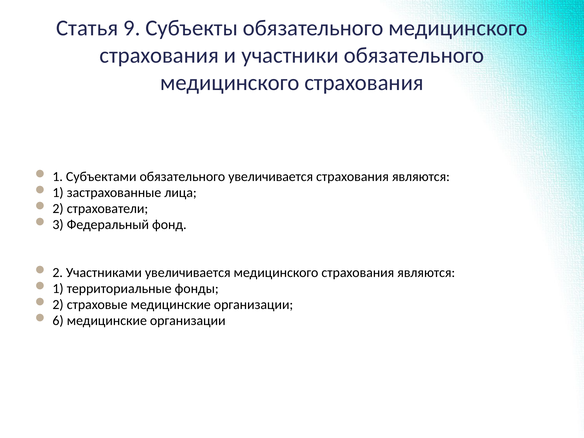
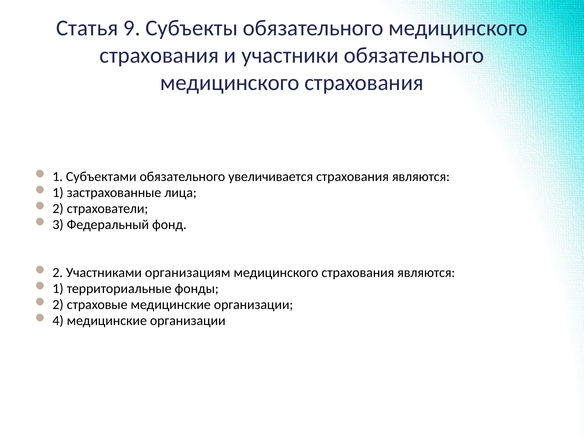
Участниками увеличивается: увеличивается -> организациям (188, 273)
6: 6 -> 4 (58, 321)
